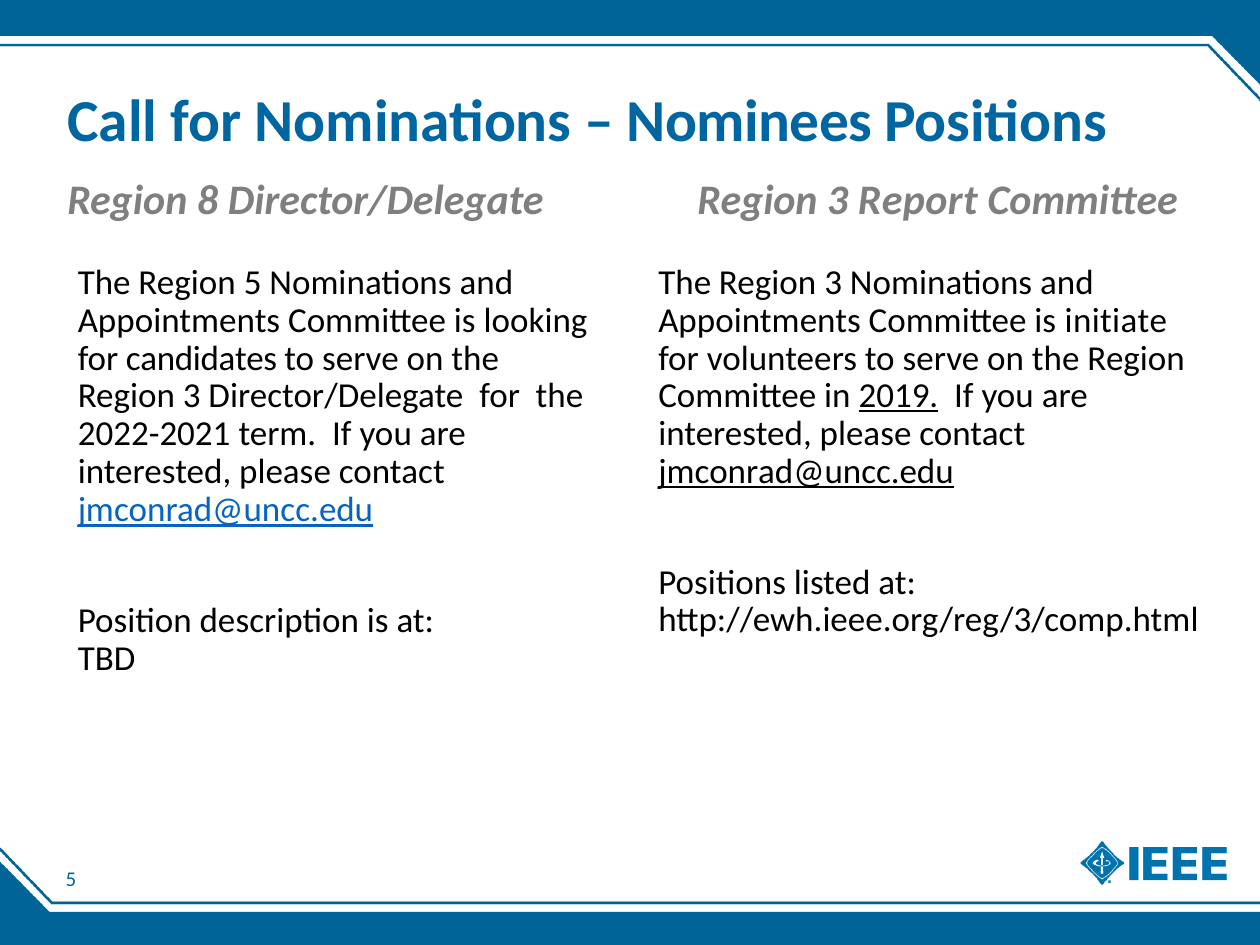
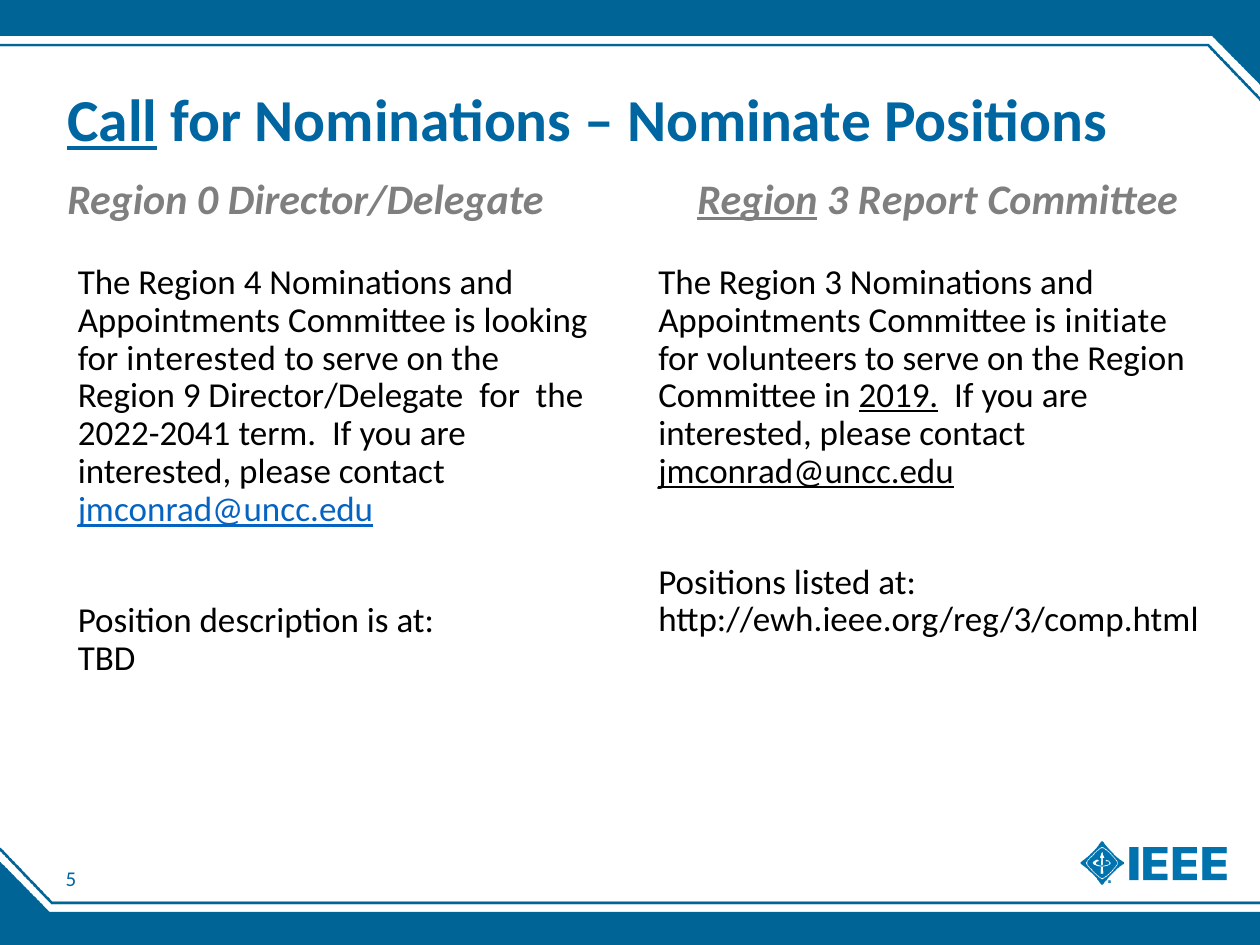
Call underline: none -> present (112, 122)
Nominees: Nominees -> Nominate (749, 122)
8: 8 -> 0 (208, 200)
Region underline: none -> present (757, 200)
Region 5: 5 -> 4 (253, 283)
for candidates: candidates -> interested (201, 358)
3: 3 -> 9 (192, 396)
2022-2021: 2022-2021 -> 2022-2041 (154, 434)
